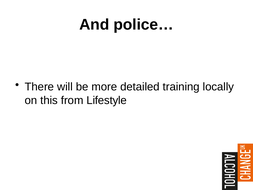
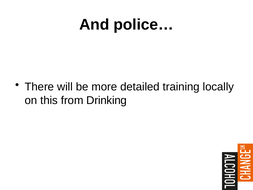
Lifestyle: Lifestyle -> Drinking (107, 100)
